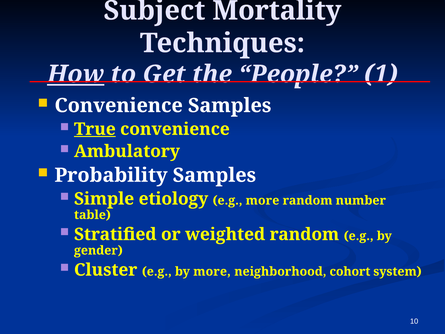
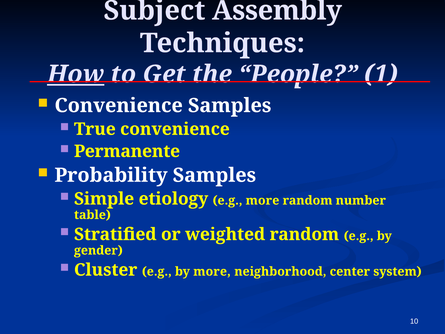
Mortality: Mortality -> Assembly (277, 11)
True underline: present -> none (95, 129)
Ambulatory: Ambulatory -> Permanente (127, 151)
cohort: cohort -> center (350, 271)
